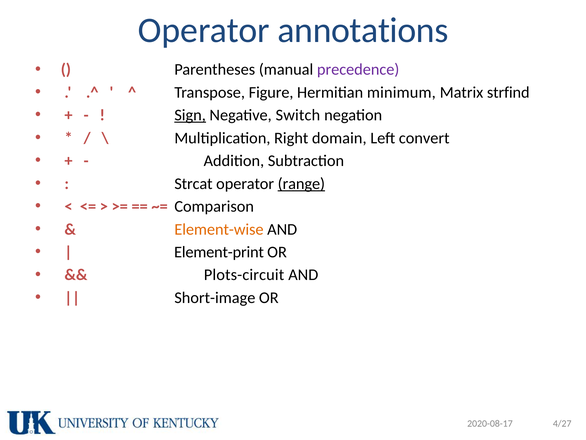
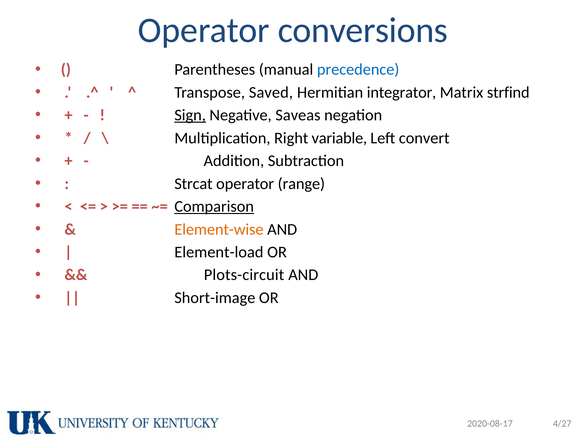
annotations: annotations -> conversions (363, 30)
precedence colour: purple -> blue (358, 69)
Figure: Figure -> Saved (271, 92)
minimum: minimum -> integrator (402, 92)
Switch: Switch -> Saveas (298, 115)
domain: domain -> variable (339, 138)
range underline: present -> none (301, 183)
Comparison underline: none -> present (214, 206)
Element-print: Element-print -> Element-load (219, 252)
